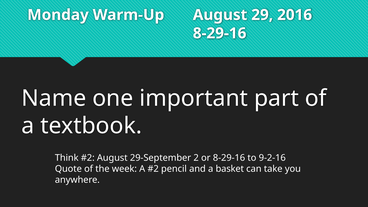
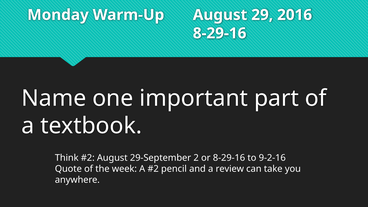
basket: basket -> review (230, 169)
